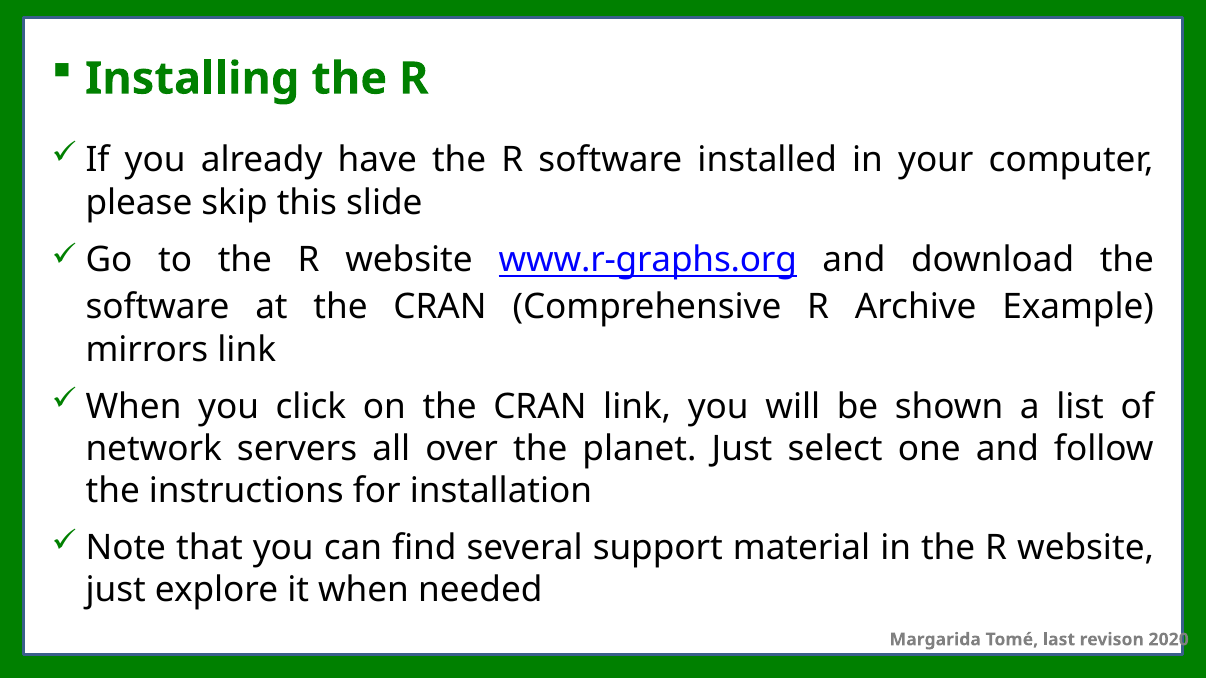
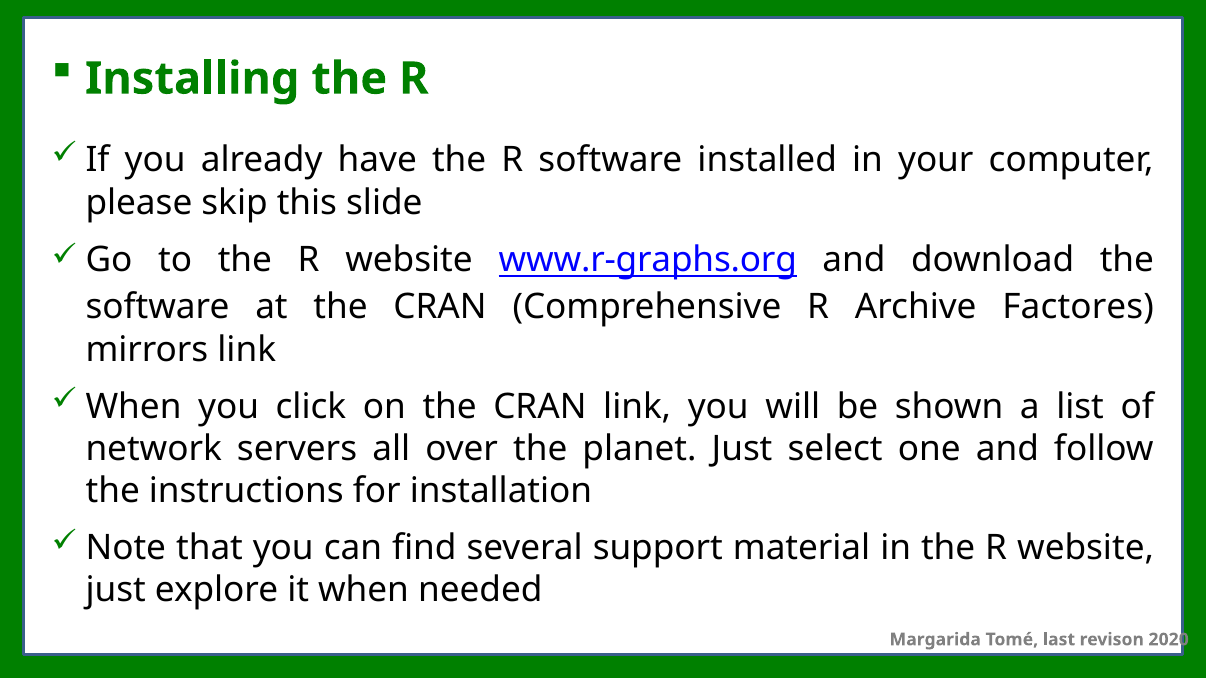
Example: Example -> Factores (1078, 308)
